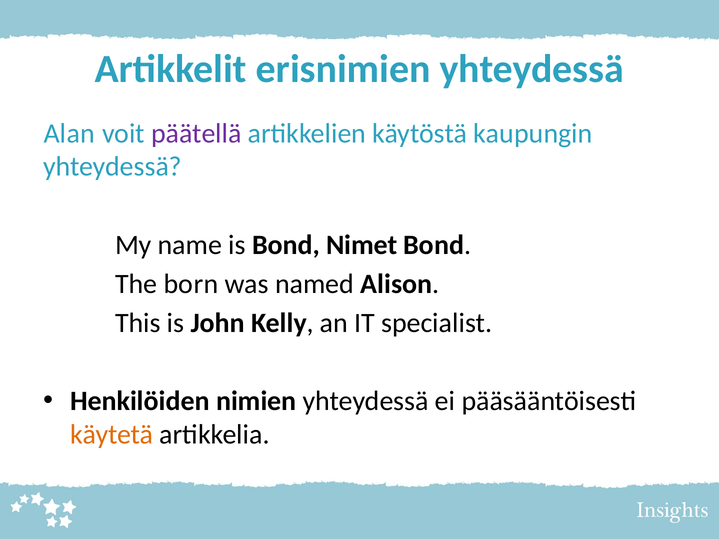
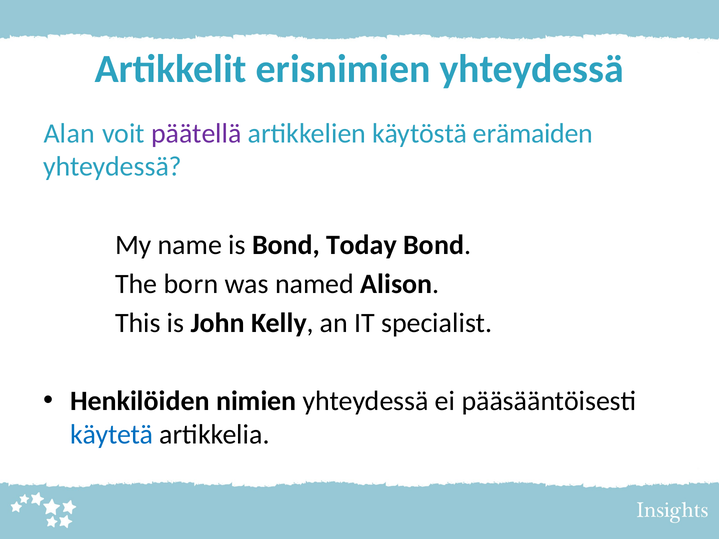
kaupungin: kaupungin -> erämaiden (533, 133)
Nimet: Nimet -> Today (362, 245)
käytetä colour: orange -> blue (112, 435)
